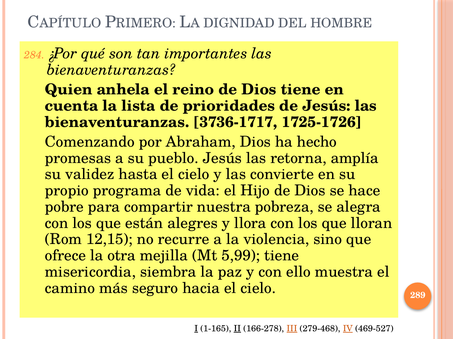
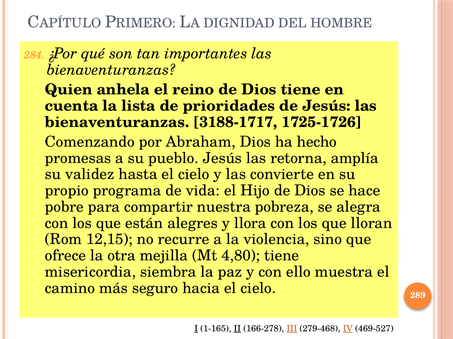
3736-1717: 3736-1717 -> 3188-1717 (236, 122)
5,99: 5,99 -> 4,80 (241, 256)
